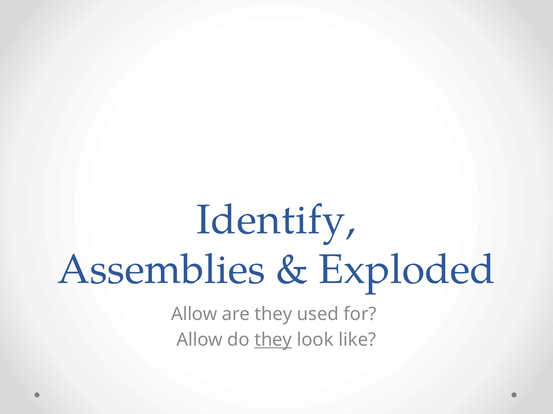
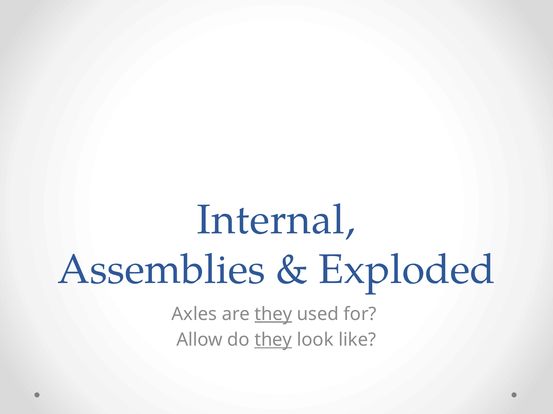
Identify: Identify -> Internal (276, 220)
Allow: Allow -> Axles (194, 315)
they underline: none -> present (273, 315)
